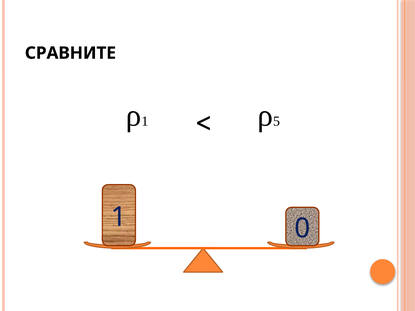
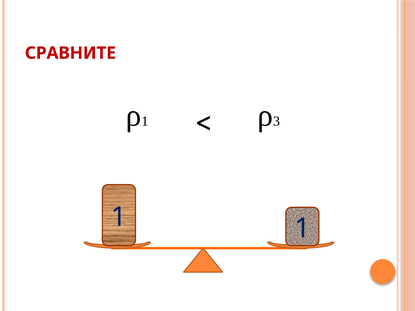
СРАВНИТЕ colour: black -> red (70, 53)
5: 5 -> 3 (276, 121)
1 0: 0 -> 1 (302, 229)
